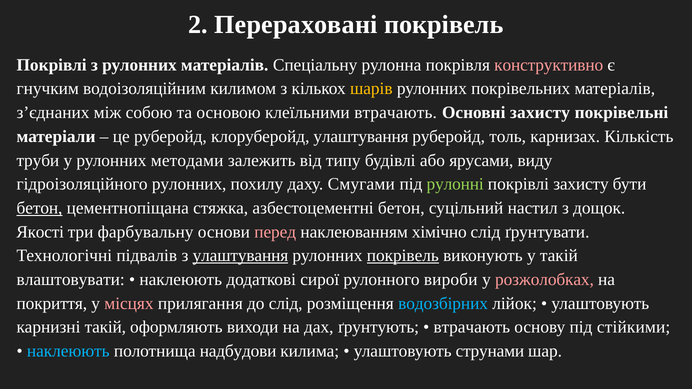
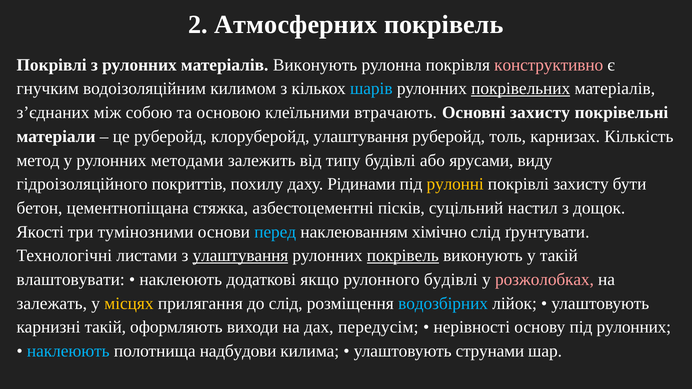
Перераховані: Перераховані -> Атмосферних (296, 24)
матеріалів Спеціальну: Спеціальну -> Виконують (315, 65)
шарів colour: yellow -> light blue (371, 89)
покрівельних underline: none -> present (521, 89)
труби: труби -> метод (38, 160)
гідроізоляційного рулонних: рулонних -> покриттів (189, 184)
Смугами: Смугами -> Рідинами (361, 184)
рулонні colour: light green -> yellow (455, 184)
бетон underline: present -> none (40, 208)
азбестоцементні бетон: бетон -> пісків (401, 208)
фарбувальну: фарбувальну -> тумінозними (146, 232)
перед colour: pink -> light blue (275, 232)
підвалів: підвалів -> листами (147, 256)
сирої: сирої -> якщо (320, 280)
рулонного вироби: вироби -> будівлі (451, 280)
покриття: покриття -> залежать (52, 304)
місцях colour: pink -> yellow (129, 304)
ґрунтують: ґрунтують -> передусім (378, 327)
втрачають: втрачають -> нерівності (472, 327)
під стійкими: стійкими -> рулонних (634, 327)
